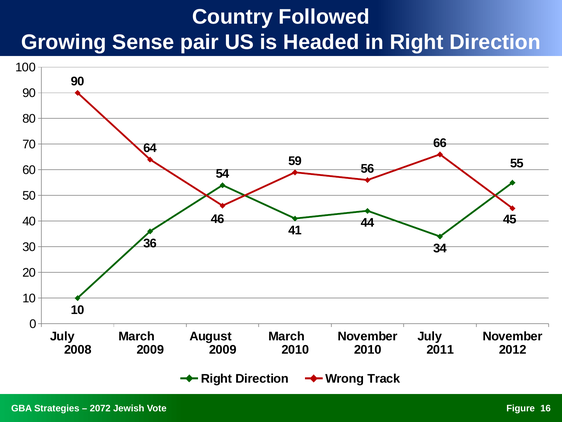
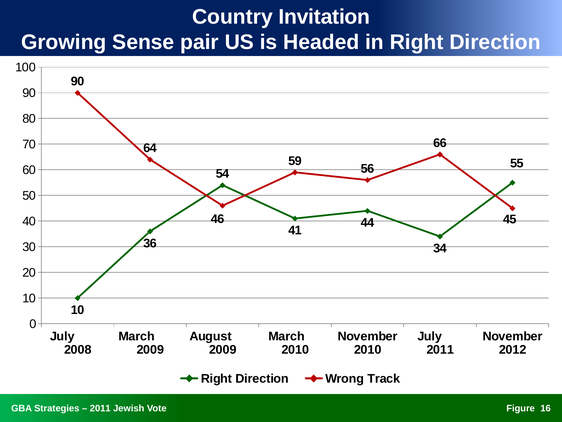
Followed: Followed -> Invitation (324, 17)
2072: 2072 -> 2011 (100, 408)
